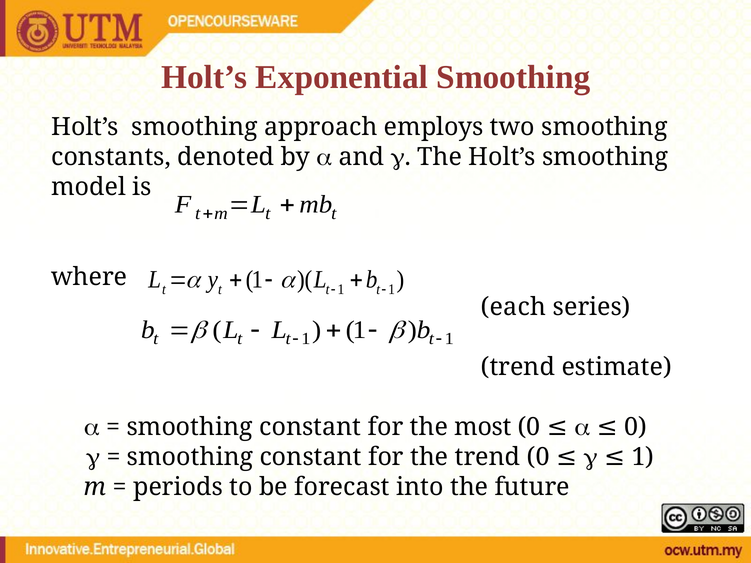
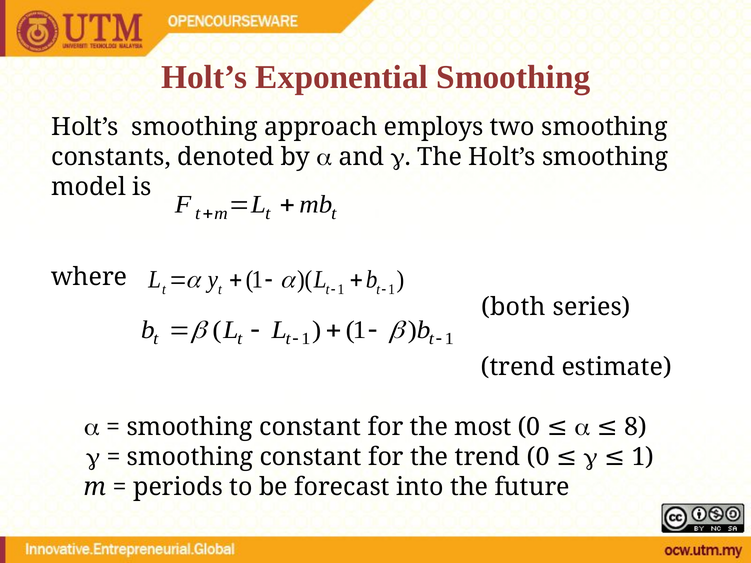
each: each -> both (514, 307)
0: 0 -> 8 (635, 427)
